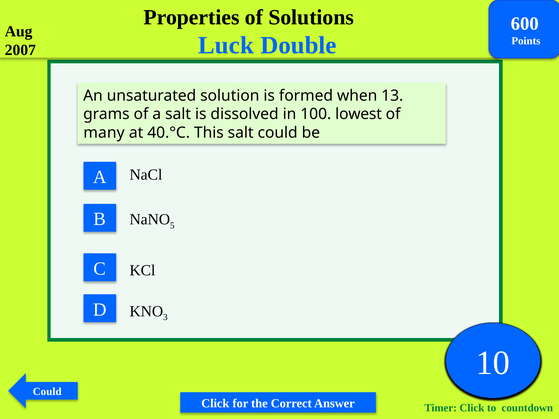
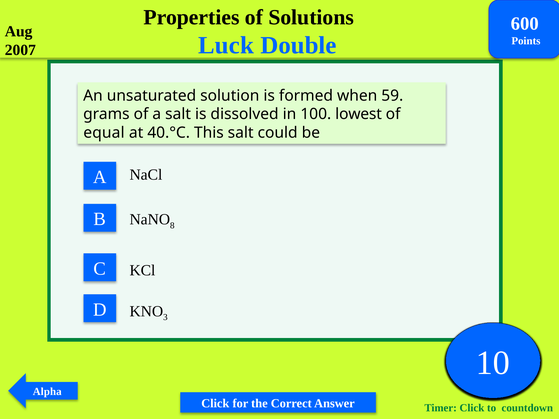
13: 13 -> 59 (392, 96)
many: many -> equal (104, 133)
5: 5 -> 8 (172, 226)
Could: Could -> Alpha (47, 392)
